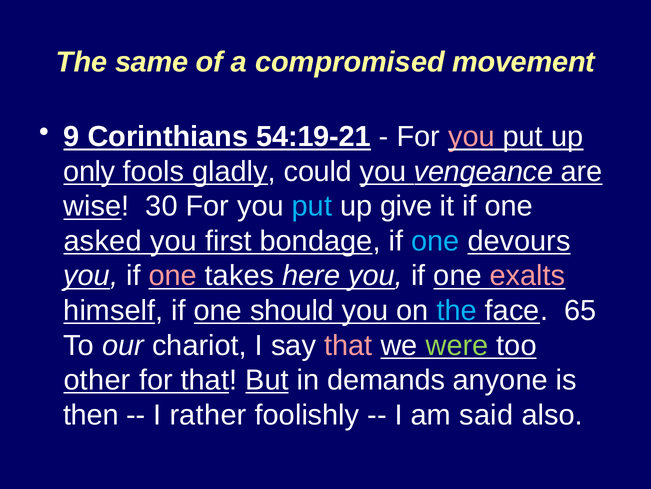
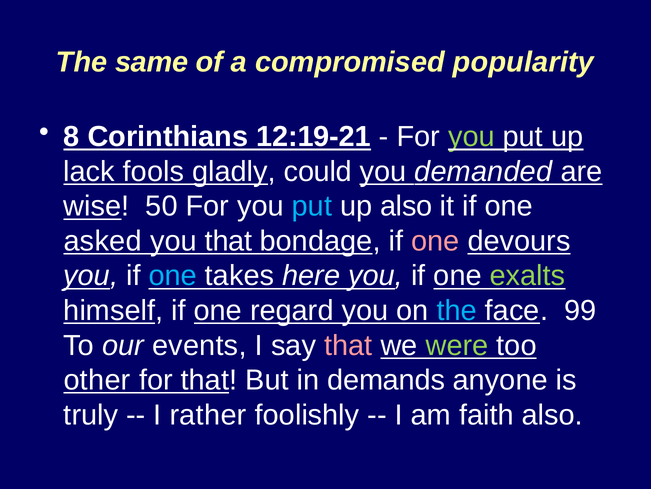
movement: movement -> popularity (523, 62)
9: 9 -> 8 (72, 137)
54:19-21: 54:19-21 -> 12:19-21 (313, 137)
you colour: pink -> light green (471, 137)
only: only -> lack (89, 171)
vengeance: vengeance -> demanded (483, 171)
30: 30 -> 50 (162, 206)
up give: give -> also (406, 206)
you first: first -> that (229, 241)
one colour: light blue -> pink (435, 241)
one colour: pink -> light blue (173, 275)
exalts colour: pink -> light green (528, 275)
should: should -> regard (292, 310)
65: 65 -> 99 (580, 310)
chariot: chariot -> events (199, 345)
But underline: present -> none (267, 380)
then: then -> truly (91, 414)
said: said -> faith (486, 414)
